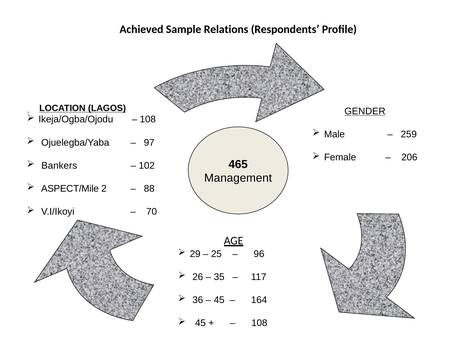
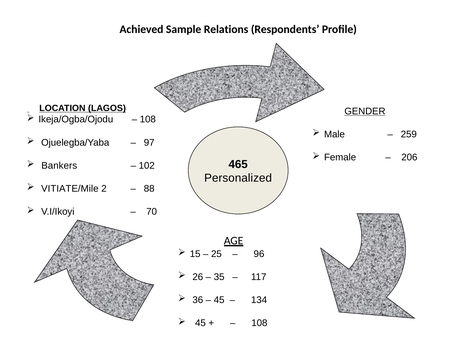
Management: Management -> Personalized (238, 178)
ASPECT/Mile: ASPECT/Mile -> VITIATE/Mile (70, 189)
29: 29 -> 15 (195, 254)
164: 164 -> 134 (259, 300)
